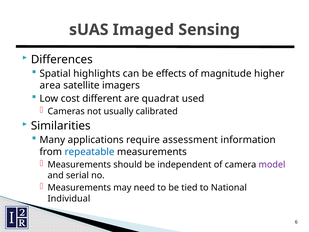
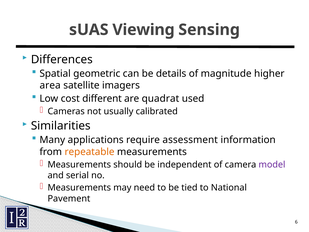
Imaged: Imaged -> Viewing (144, 30)
highlights: highlights -> geometric (97, 74)
effects: effects -> details (171, 74)
repeatable colour: blue -> orange (90, 152)
Individual: Individual -> Pavement (69, 198)
